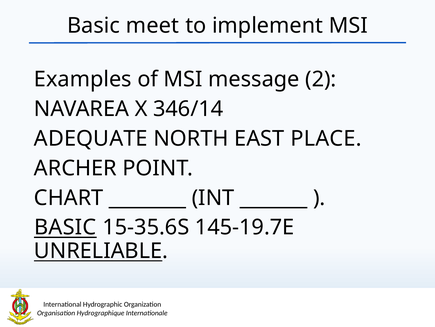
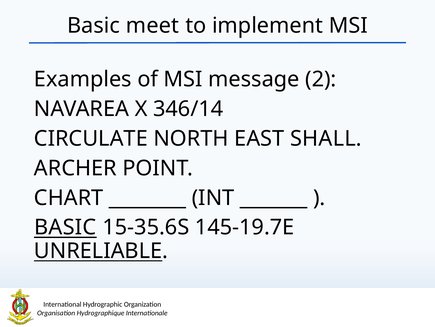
ADEQUATE: ADEQUATE -> CIRCULATE (91, 138)
PLACE: PLACE -> SHALL (326, 138)
